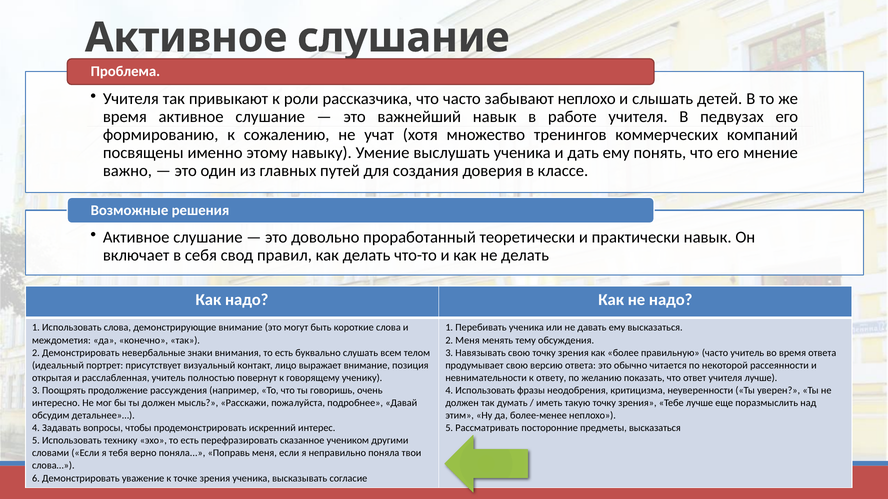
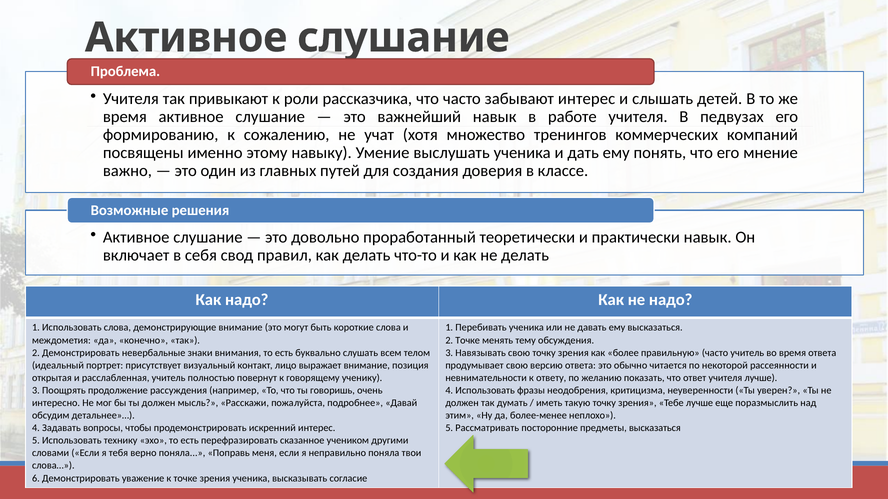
неплохо: неплохо -> интерес (587, 99)
2 Меня: Меня -> Точке (468, 340)
